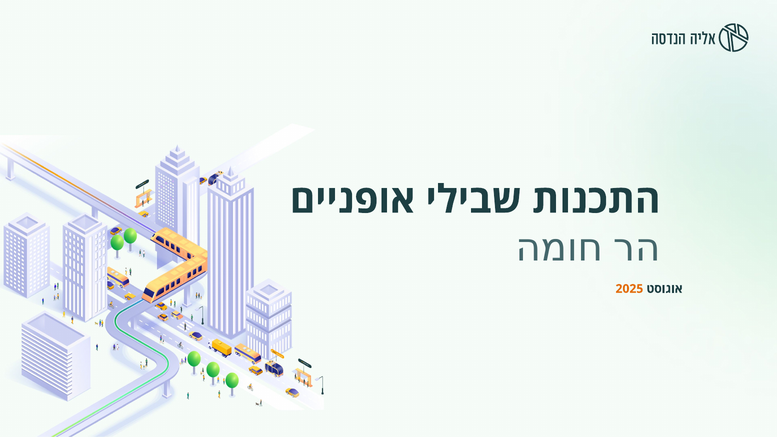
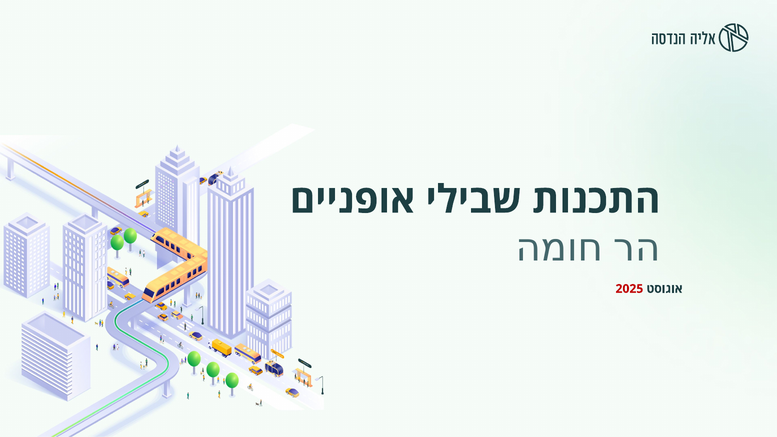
2025 colour: orange -> red (629, 289)
